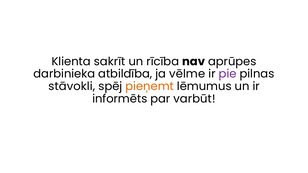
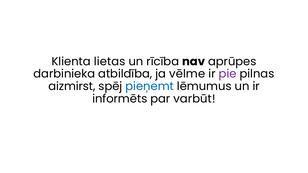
sakrīt: sakrīt -> lietas (110, 62)
stāvokli: stāvokli -> aizmirst (72, 87)
pieņemt colour: orange -> blue (150, 87)
